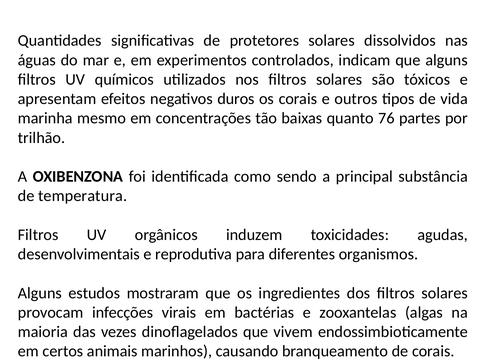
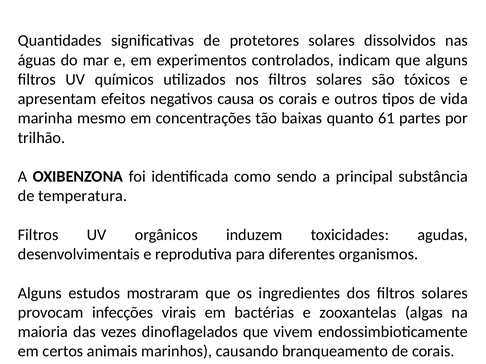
duros: duros -> causa (236, 99)
76: 76 -> 61 (386, 118)
